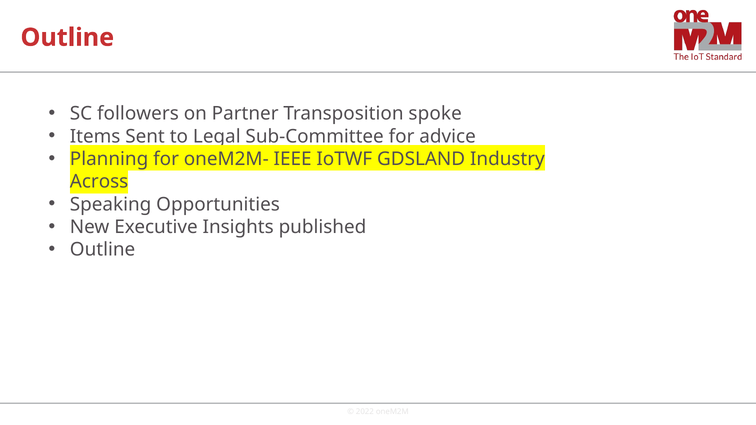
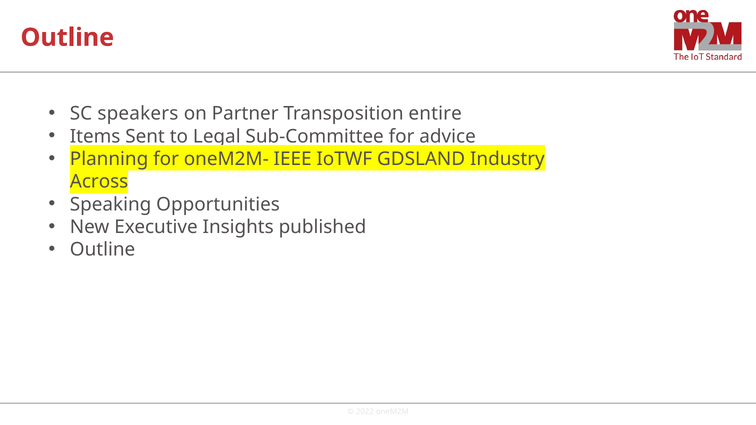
followers: followers -> speakers (138, 114)
spoke: spoke -> entire (435, 114)
